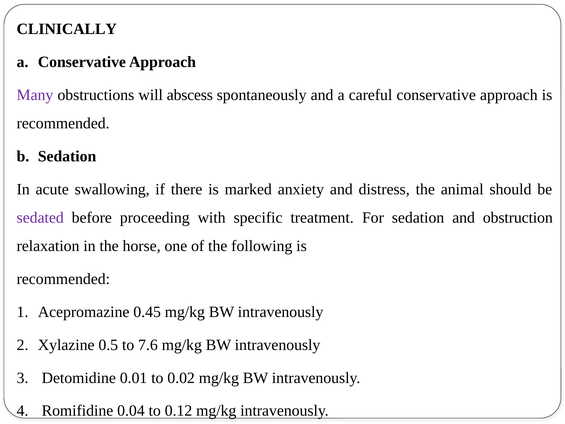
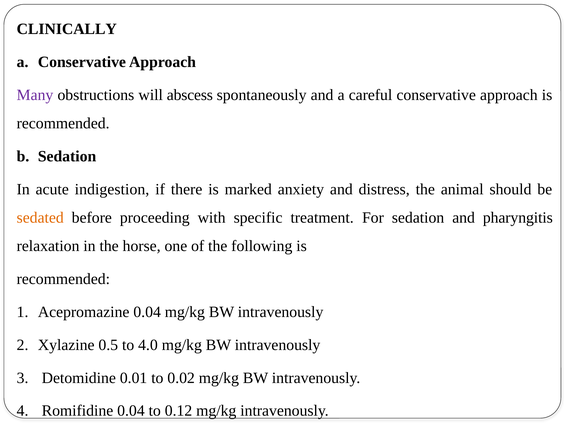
swallowing: swallowing -> indigestion (112, 189)
sedated colour: purple -> orange (40, 217)
obstruction: obstruction -> pharyngitis (518, 217)
Acepromazine 0.45: 0.45 -> 0.04 (147, 312)
7.6: 7.6 -> 4.0 (148, 345)
